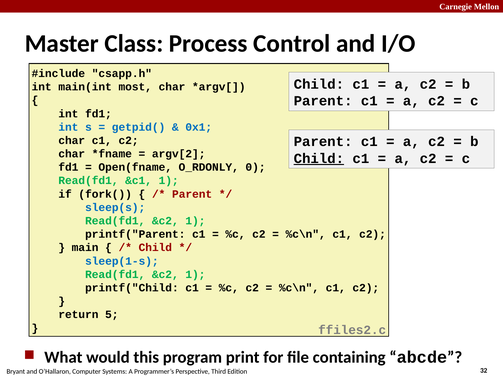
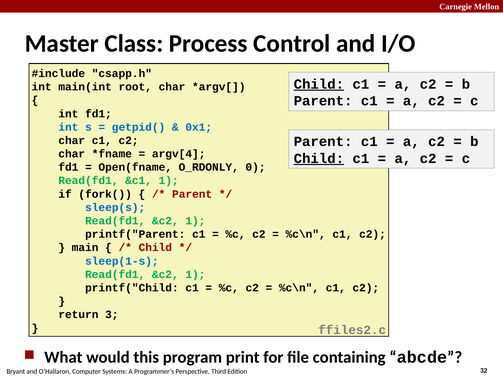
Child underline: none -> present (319, 84)
most: most -> root (135, 87)
argv[2: argv[2 -> argv[4 (179, 154)
5: 5 -> 3 (112, 315)
